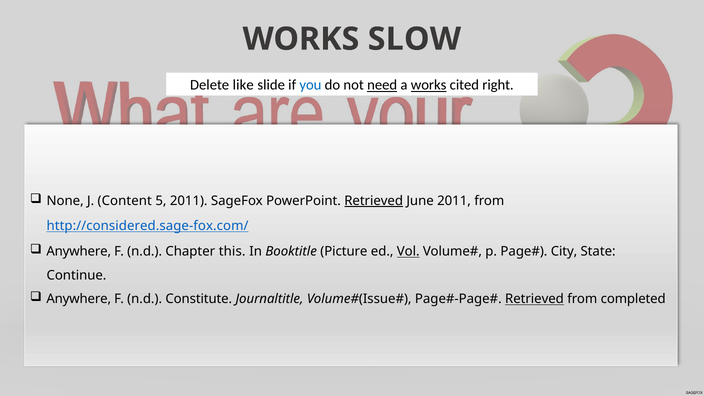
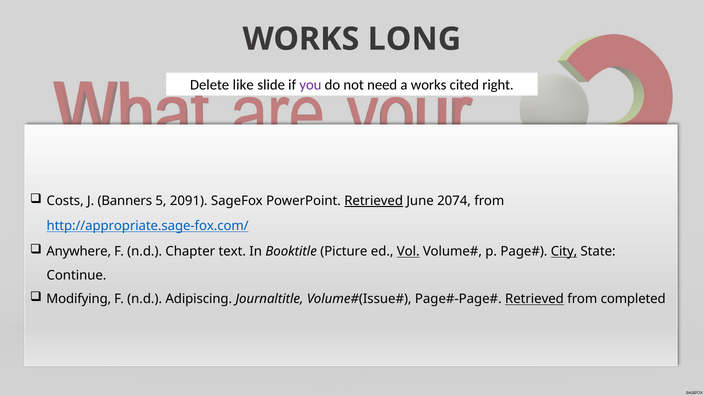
SLOW: SLOW -> LONG (414, 39)
you colour: blue -> purple (310, 85)
need underline: present -> none (382, 85)
works underline: present -> none (429, 85)
None: None -> Costs (65, 201)
Content: Content -> Banners (125, 201)
5 2011: 2011 -> 2091 (189, 201)
June 2011: 2011 -> 2074 (454, 201)
http://considered.sage-fox.com/: http://considered.sage-fox.com/ -> http://appropriate.sage-fox.com/ (148, 226)
this: this -> text (232, 252)
City underline: none -> present (564, 252)
Anywhere: Anywhere -> Modifying (79, 299)
Constitute: Constitute -> Adipiscing (199, 299)
